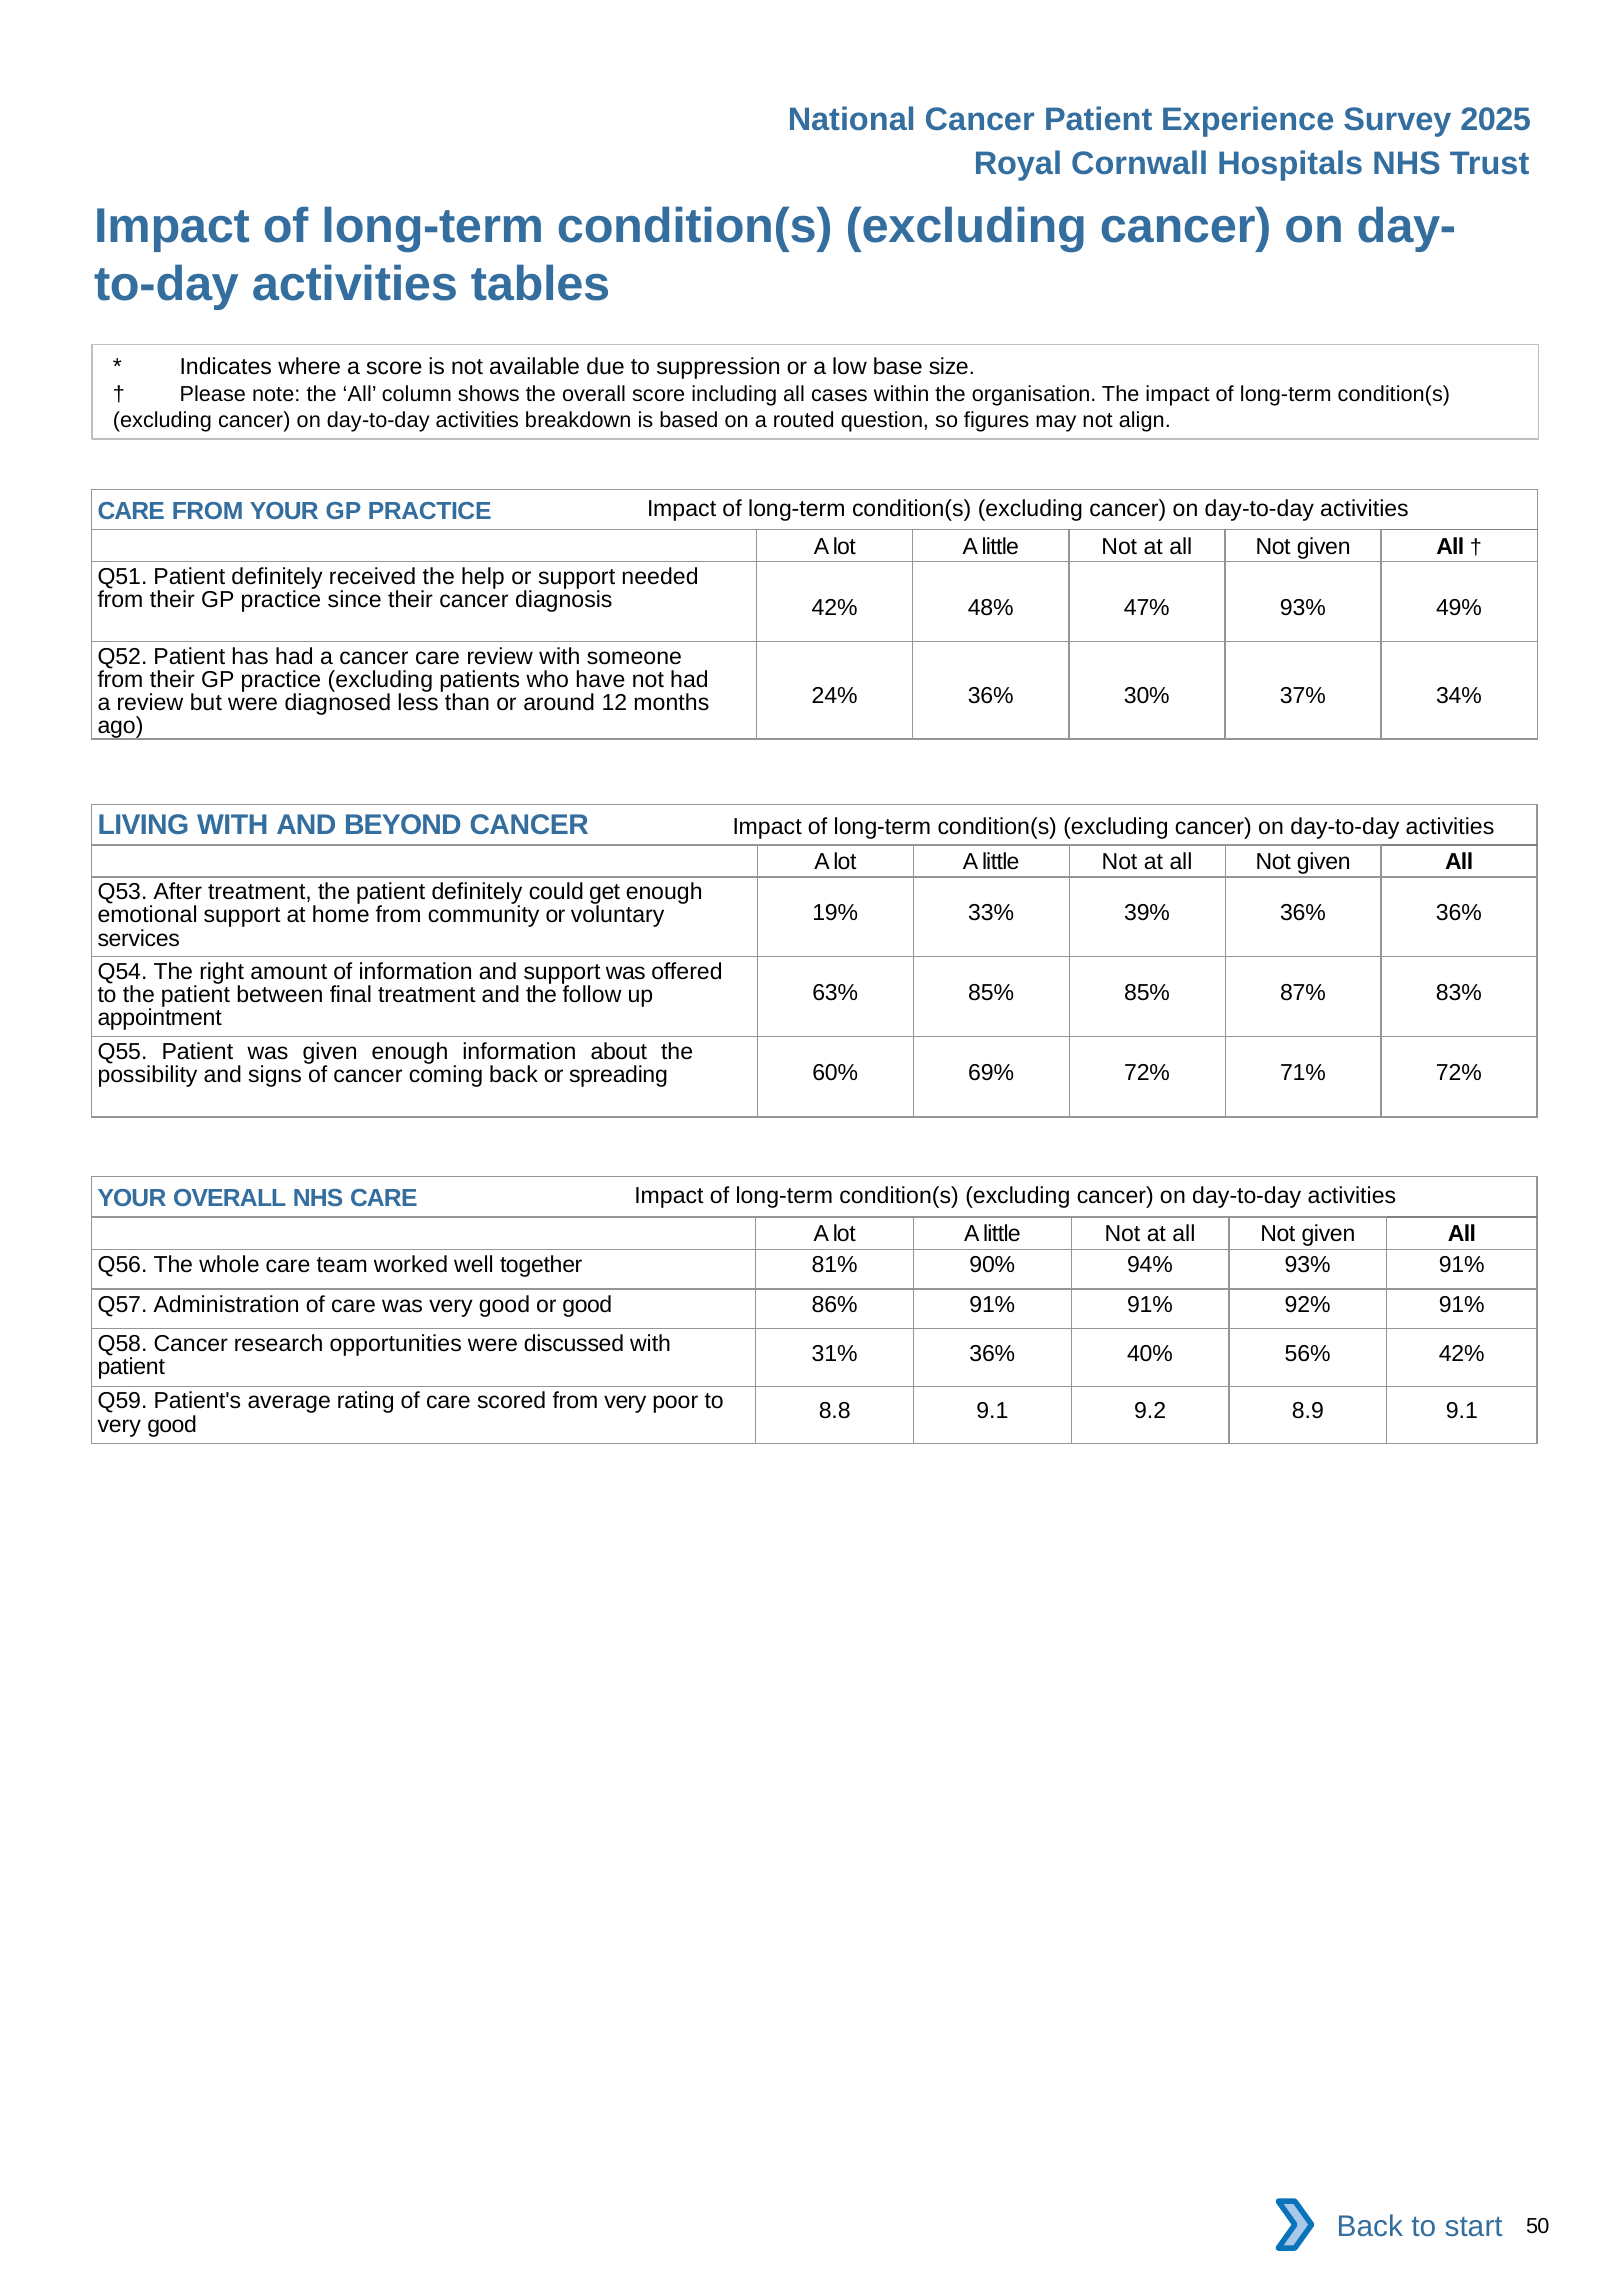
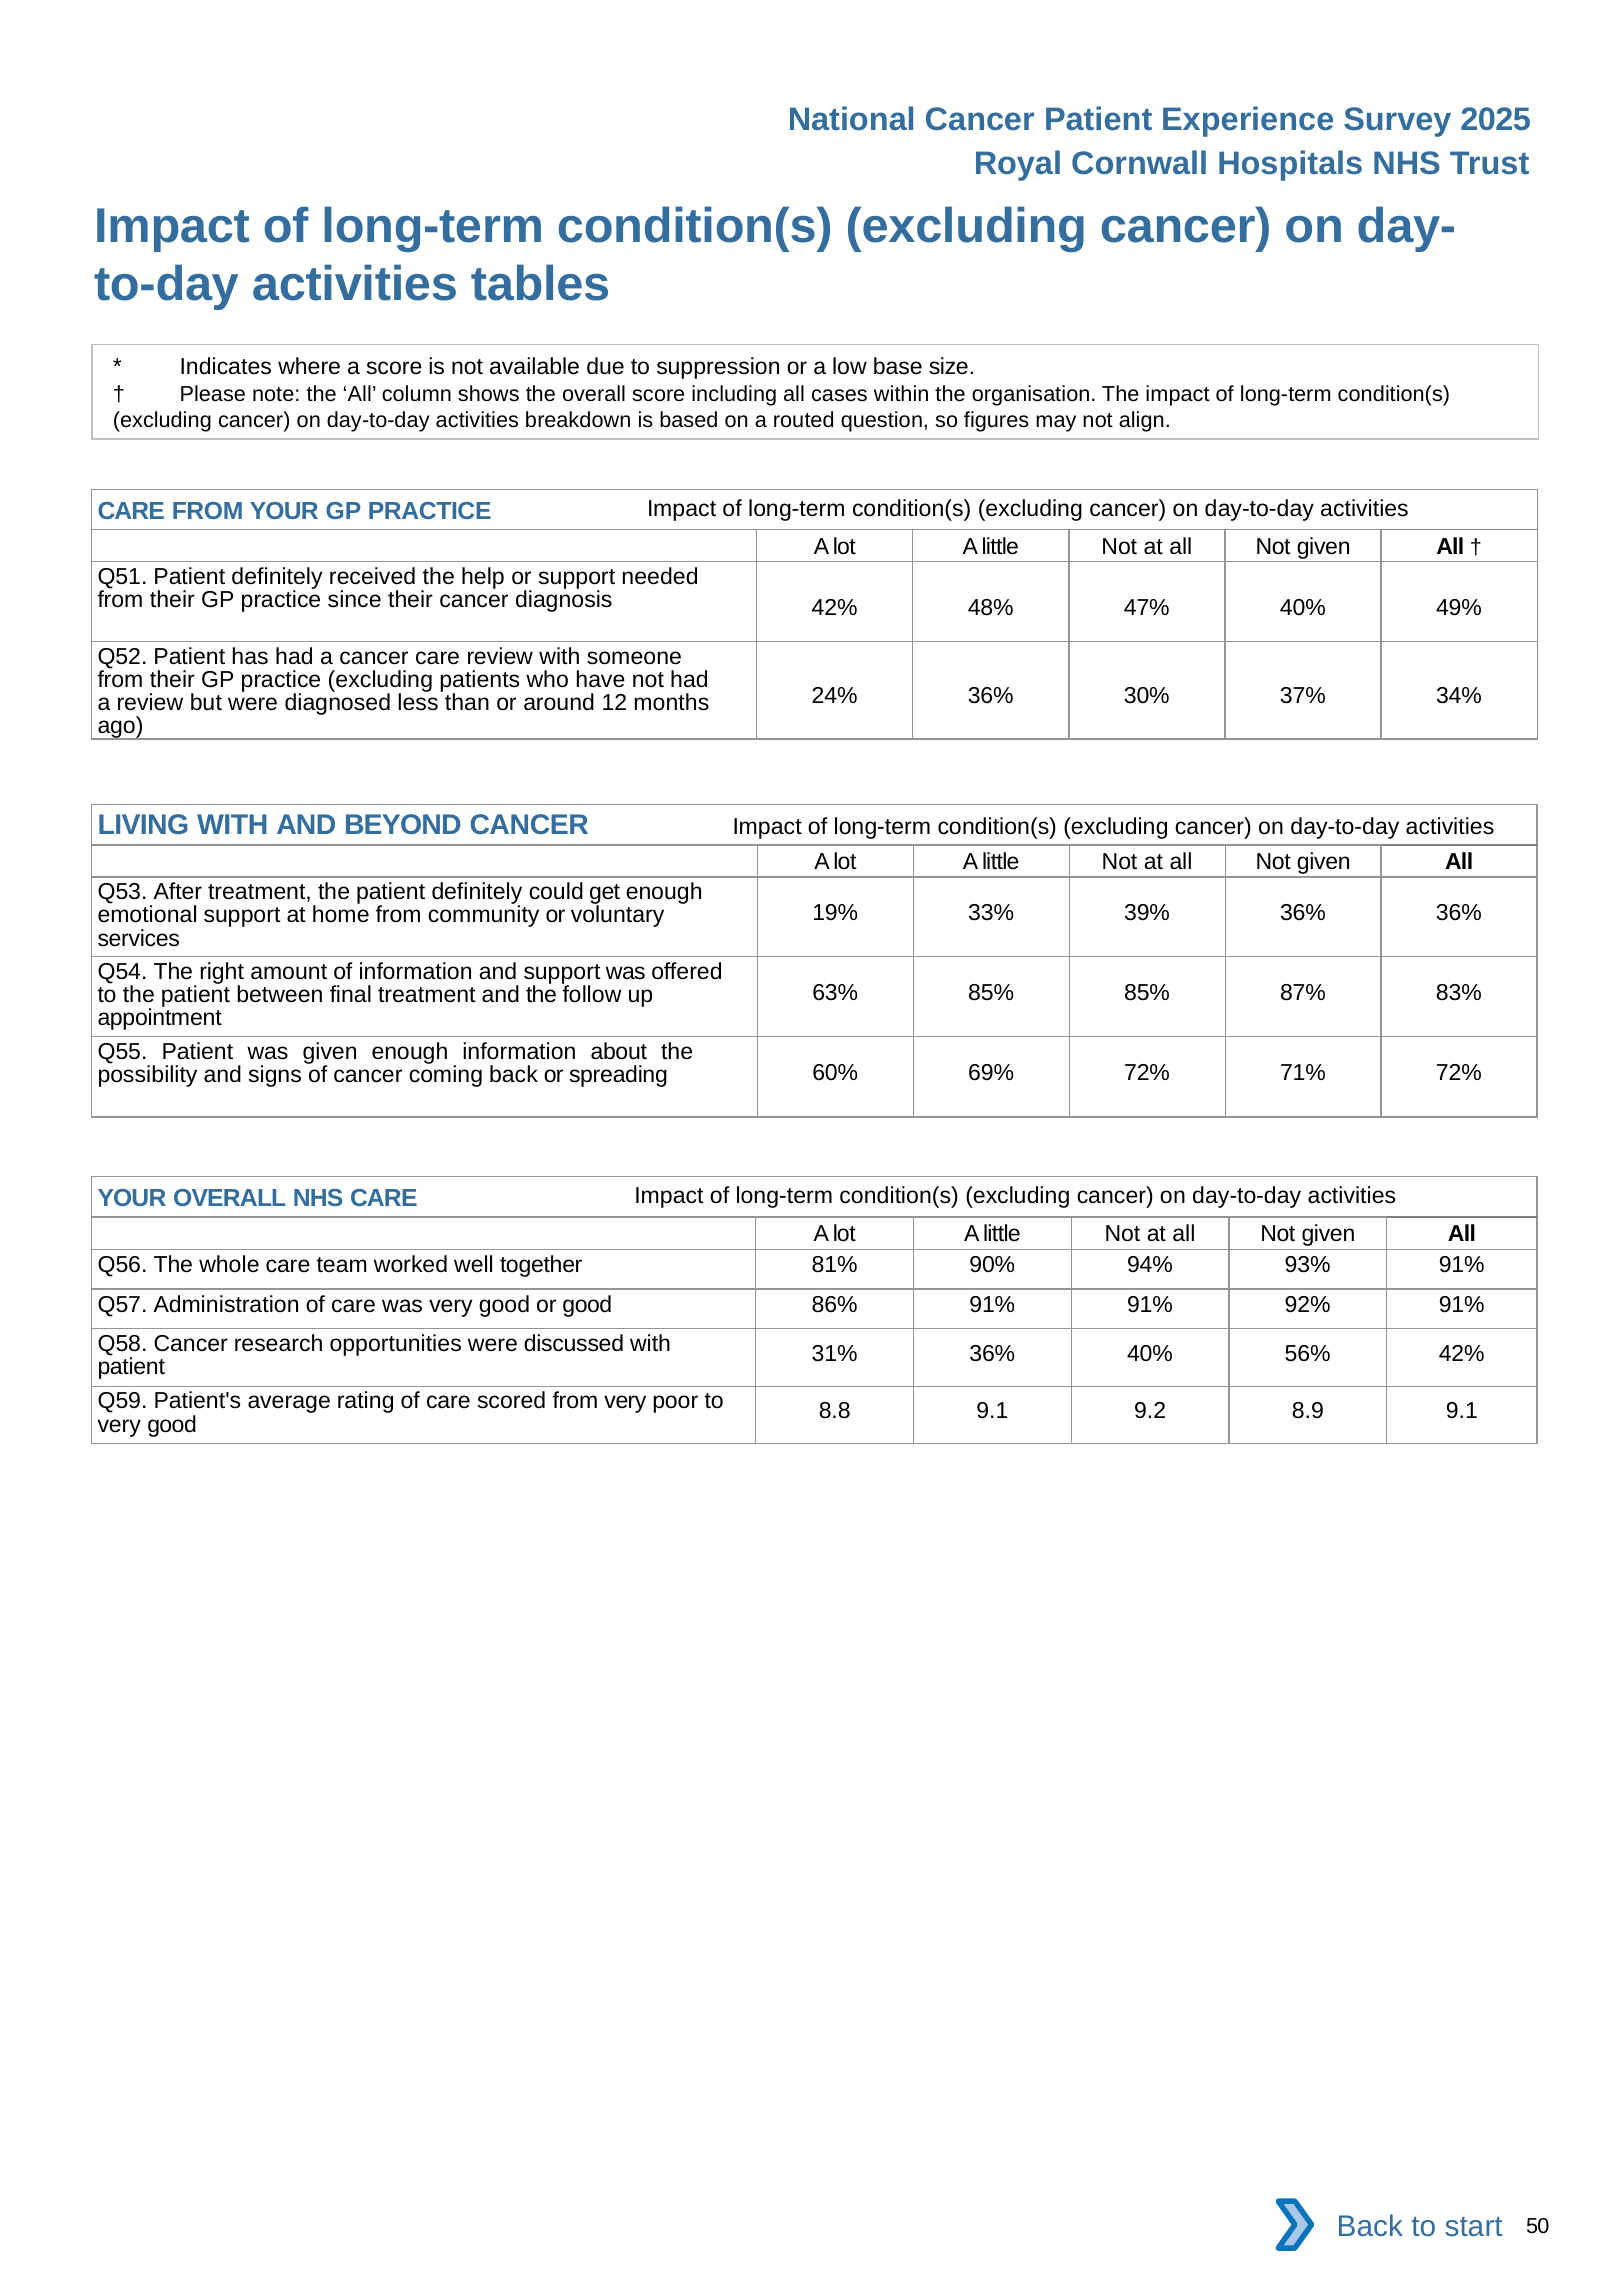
47% 93%: 93% -> 40% (1303, 608)
